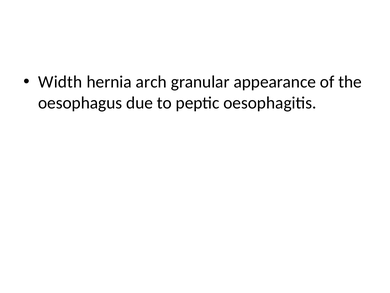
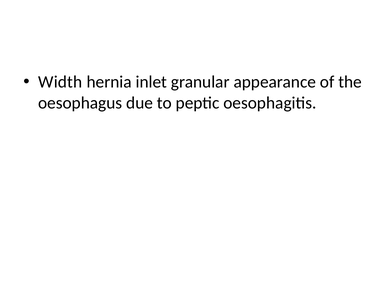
arch: arch -> inlet (151, 82)
